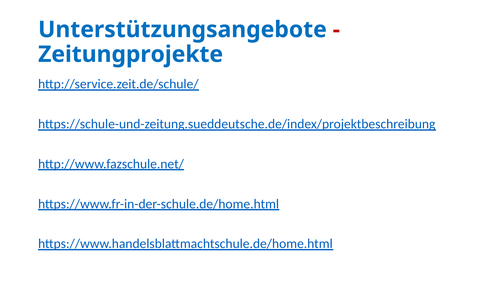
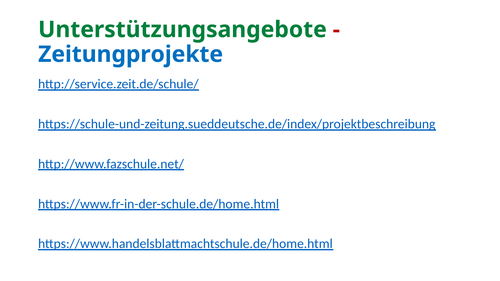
Unterstützungsangebote colour: blue -> green (182, 30)
